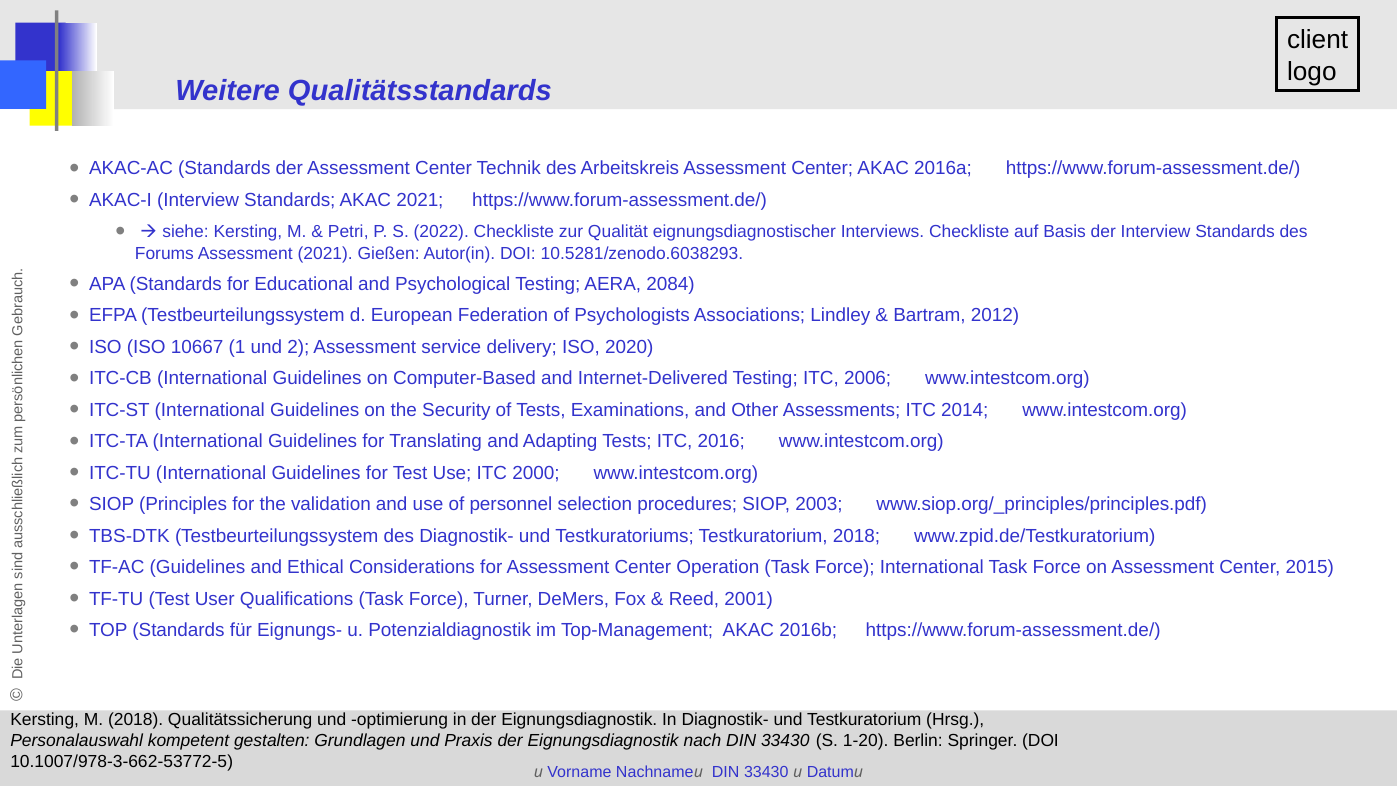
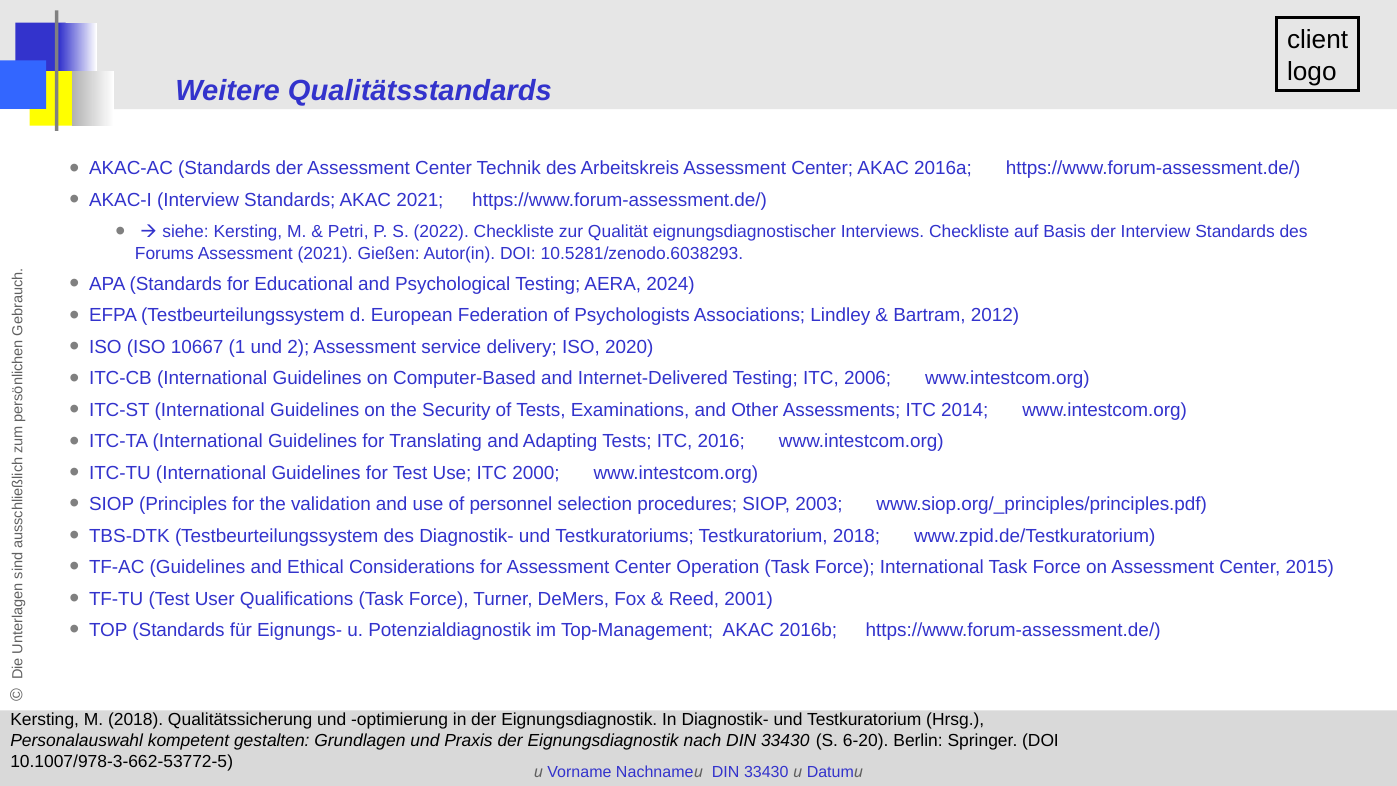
2084: 2084 -> 2024 (671, 284)
1-20: 1-20 -> 6-20 (866, 741)
